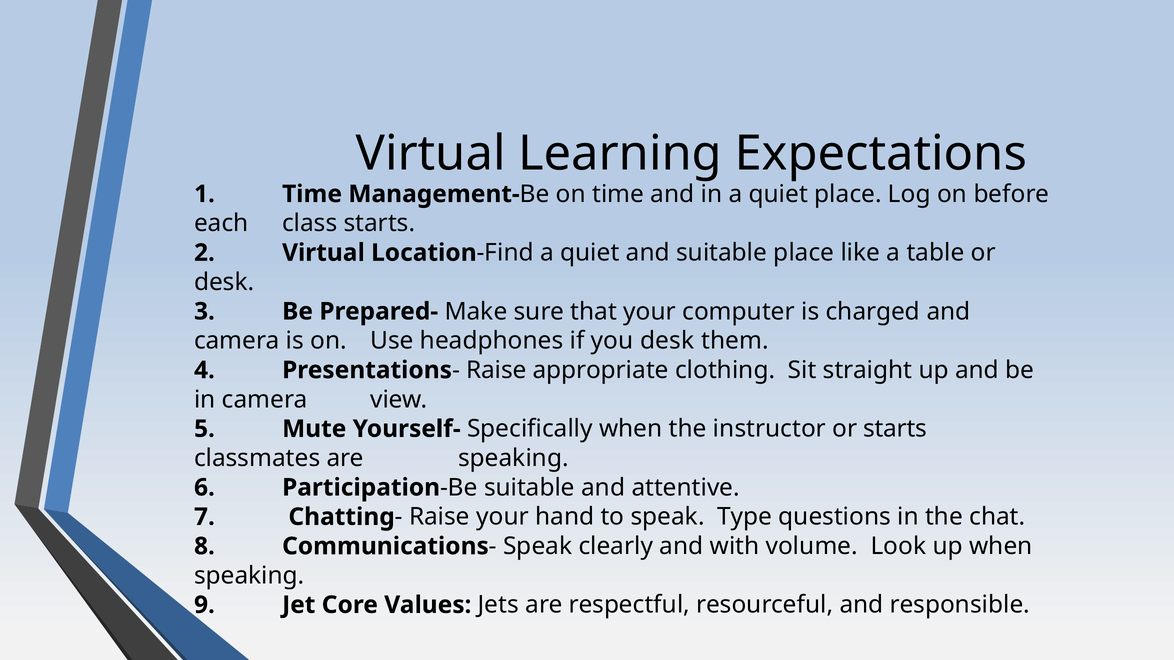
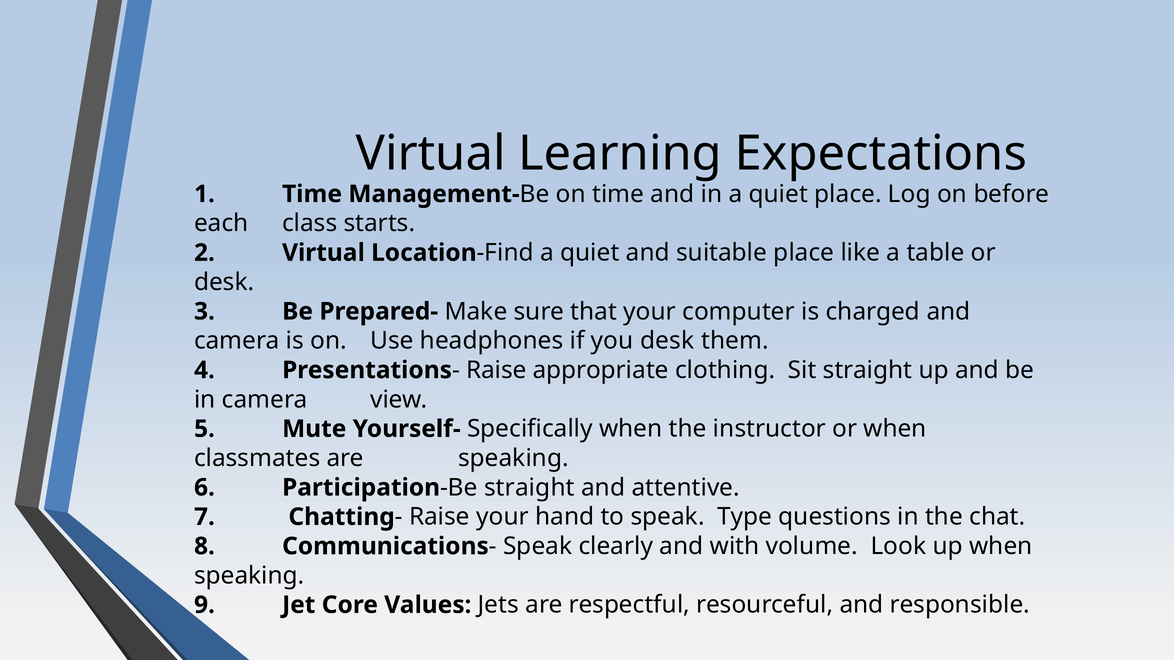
or starts: starts -> when (895, 429)
Be suitable: suitable -> straight (529, 488)
